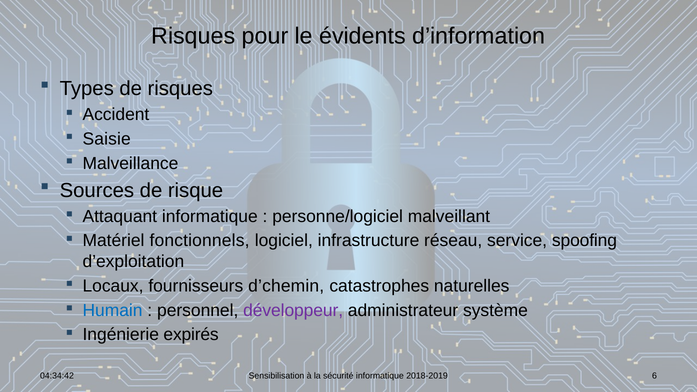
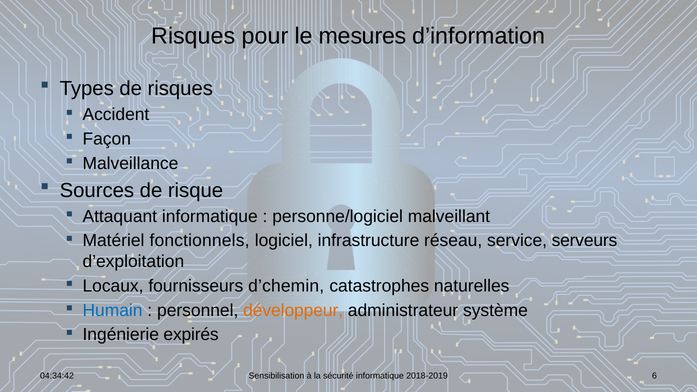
évidents: évidents -> mesures (363, 36)
Saisie: Saisie -> Façon (107, 139)
spoofing: spoofing -> serveurs (584, 241)
développeur colour: purple -> orange (293, 310)
